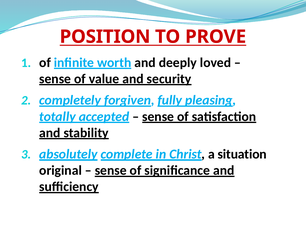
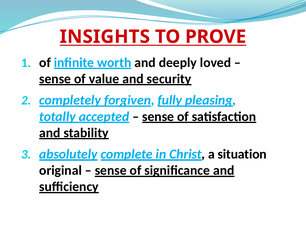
POSITION: POSITION -> INSIGHTS (105, 37)
